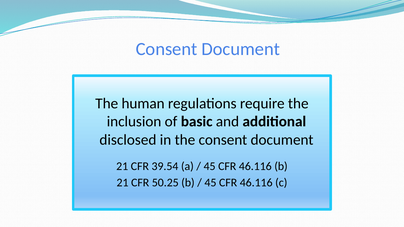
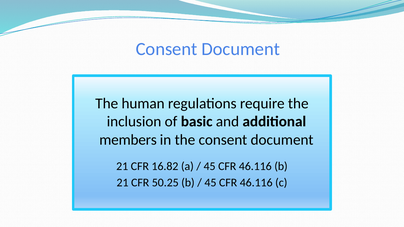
disclosed: disclosed -> members (128, 140)
39.54: 39.54 -> 16.82 (165, 166)
